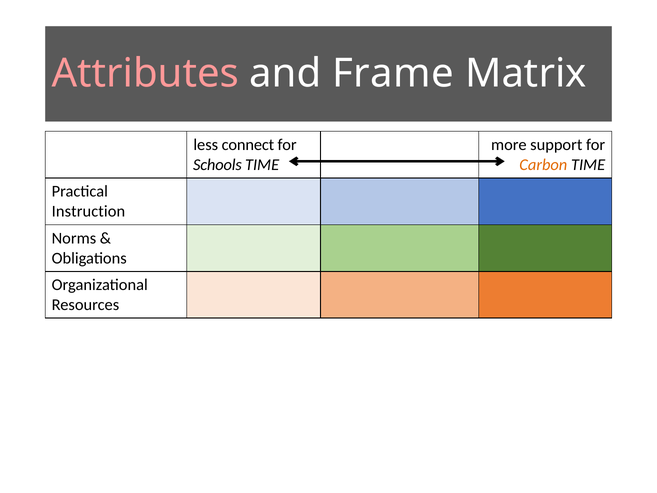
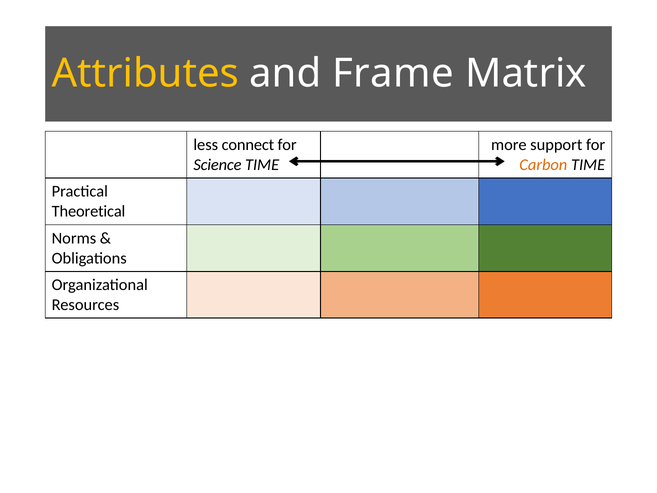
Attributes colour: pink -> yellow (145, 74)
Schools: Schools -> Science (217, 165)
Instruction: Instruction -> Theoretical (89, 211)
